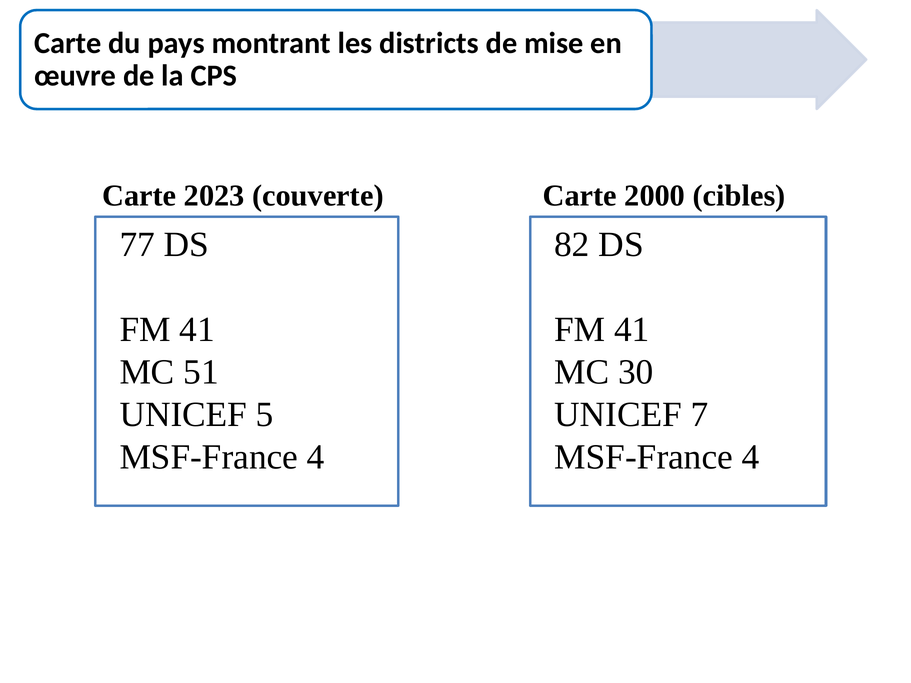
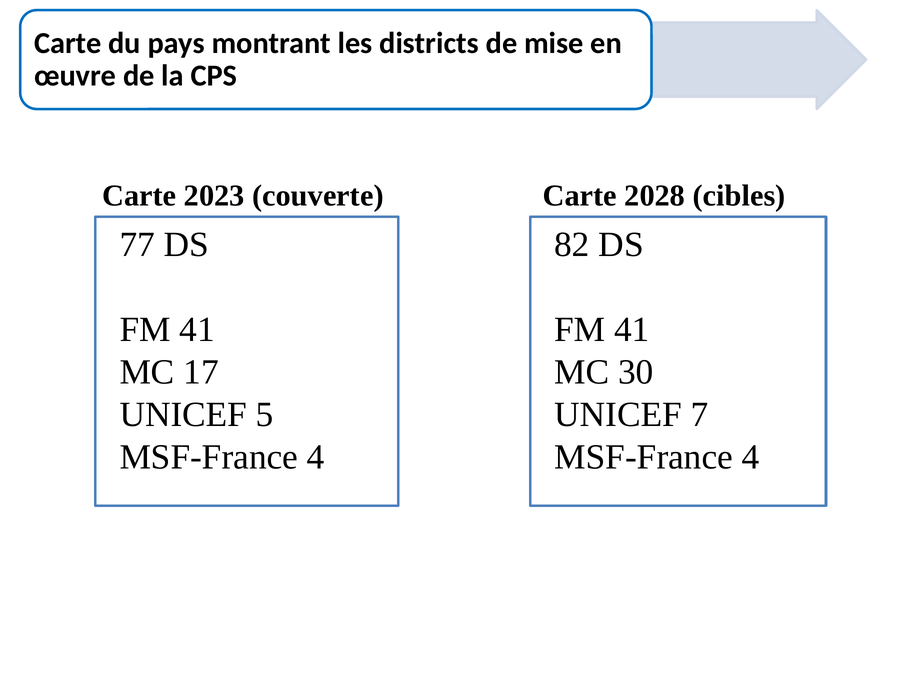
2000: 2000 -> 2028 (655, 196)
51: 51 -> 17 (201, 372)
